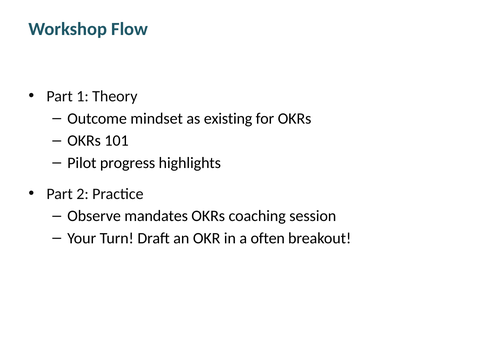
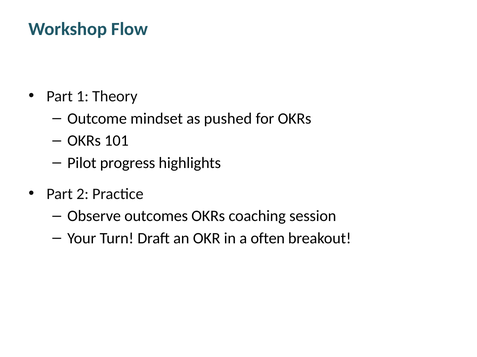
existing: existing -> pushed (228, 119)
mandates: mandates -> outcomes (156, 216)
